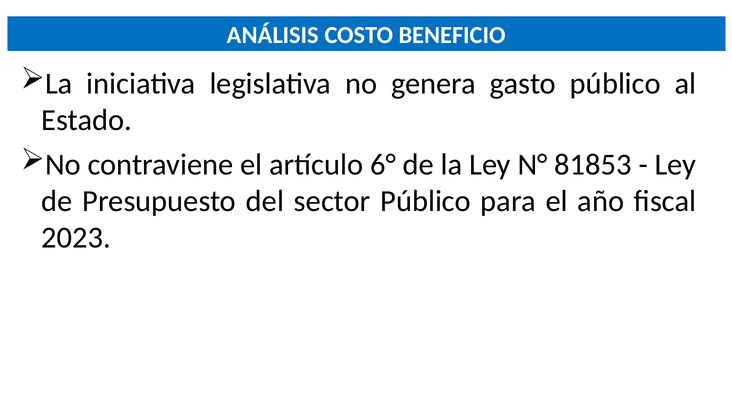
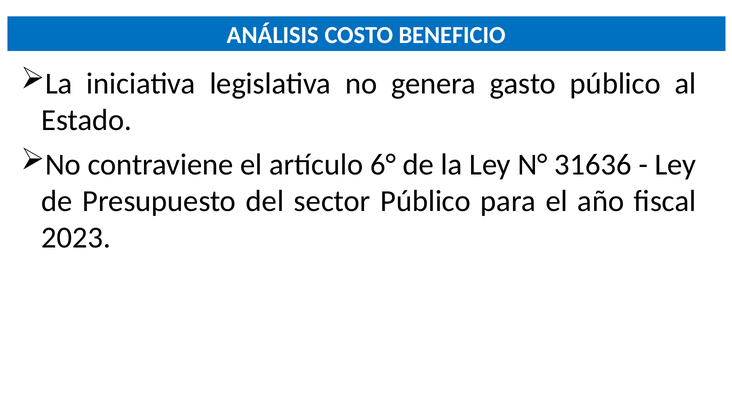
81853: 81853 -> 31636 (593, 164)
